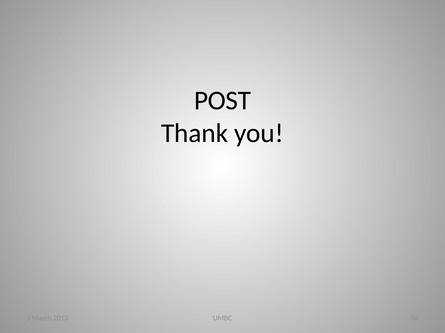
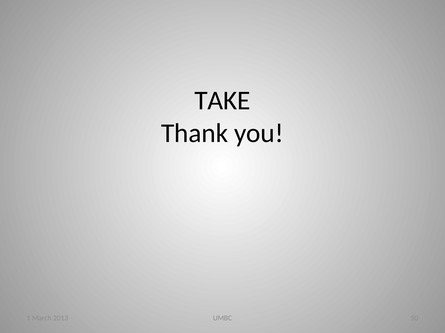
POST: POST -> TAKE (222, 101)
